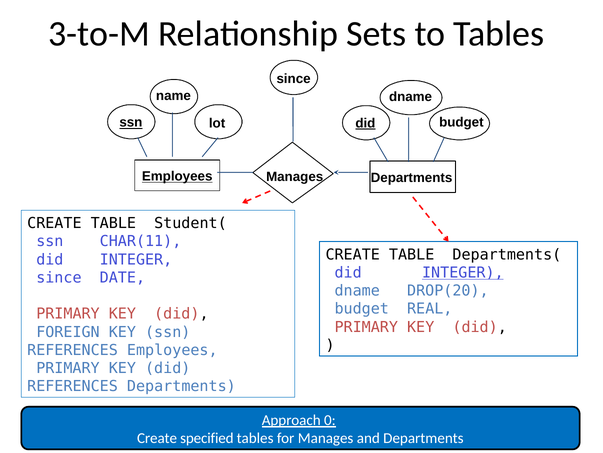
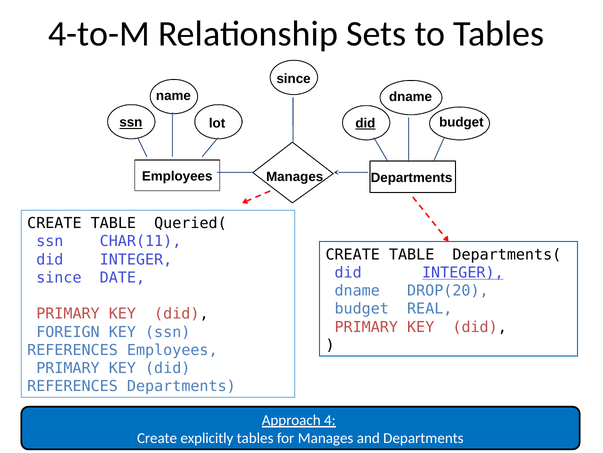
3-to-M: 3-to-M -> 4-to-M (99, 34)
Employees underline: present -> none (177, 176)
Student(: Student( -> Queried( (190, 223)
0: 0 -> 4 (330, 419)
specified: specified -> explicitly (207, 437)
